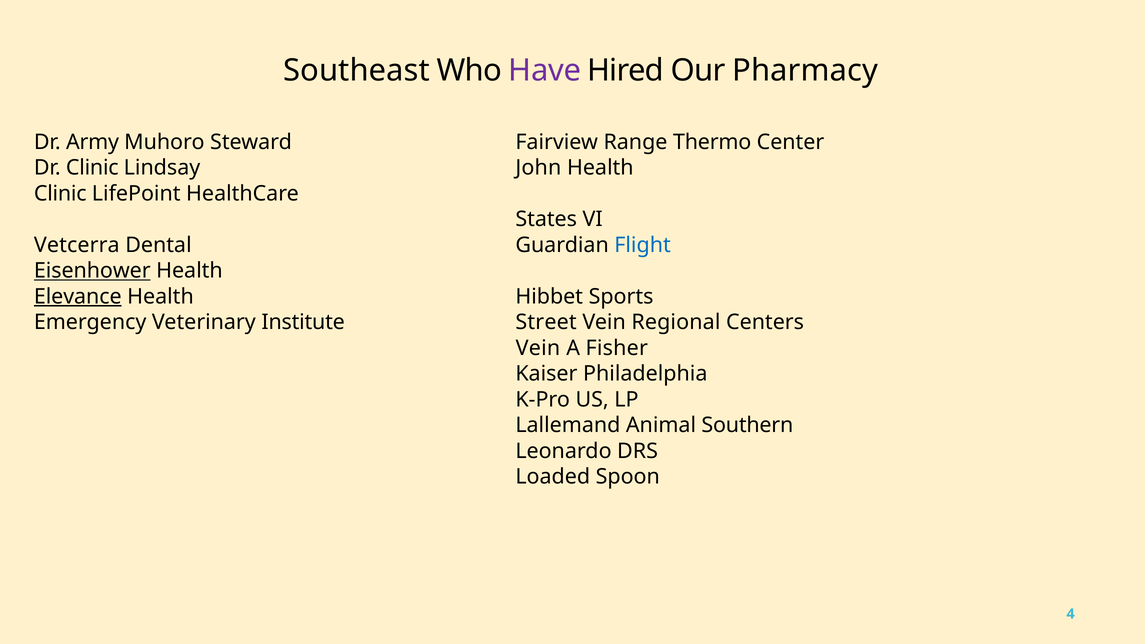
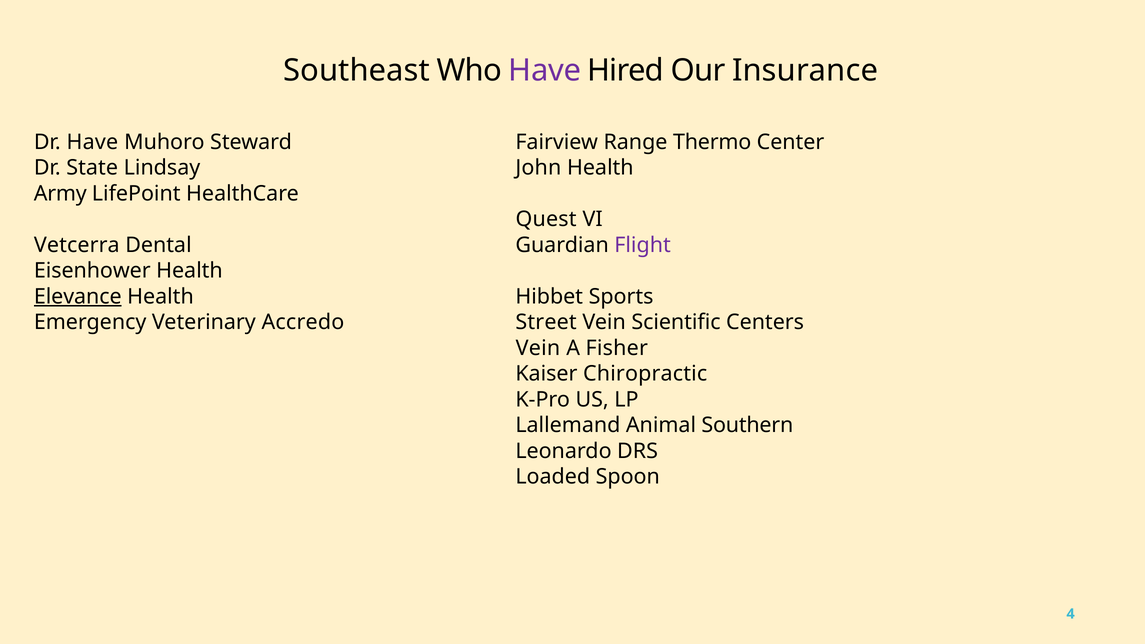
Pharmacy: Pharmacy -> Insurance (805, 70)
Dr Army: Army -> Have (92, 142)
Dr Clinic: Clinic -> State (92, 168)
Clinic: Clinic -> Army (60, 194)
States: States -> Quest (546, 219)
Flight colour: blue -> purple (643, 245)
Eisenhower underline: present -> none (92, 271)
Institute: Institute -> Accredo (303, 322)
Regional: Regional -> Scientific (676, 322)
Philadelphia: Philadelphia -> Chiropractic (645, 374)
